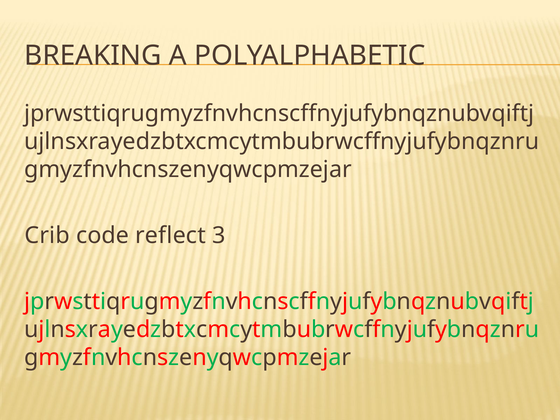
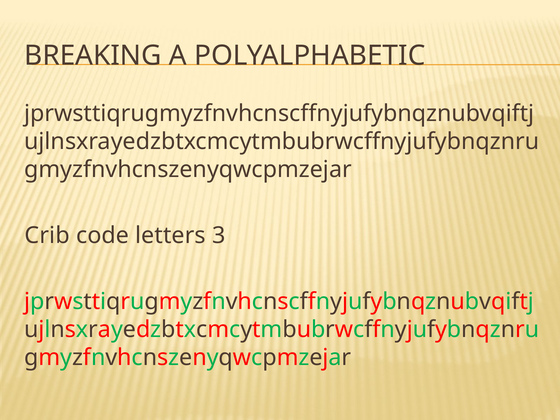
reflect: reflect -> letters (171, 236)
